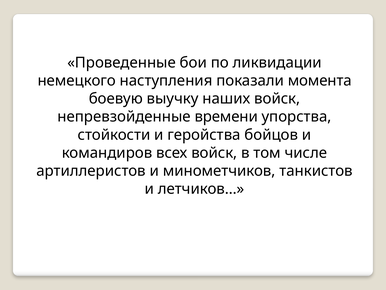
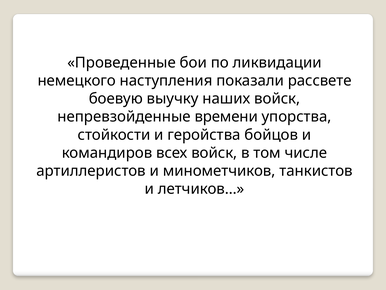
момента: момента -> рассвете (320, 81)
